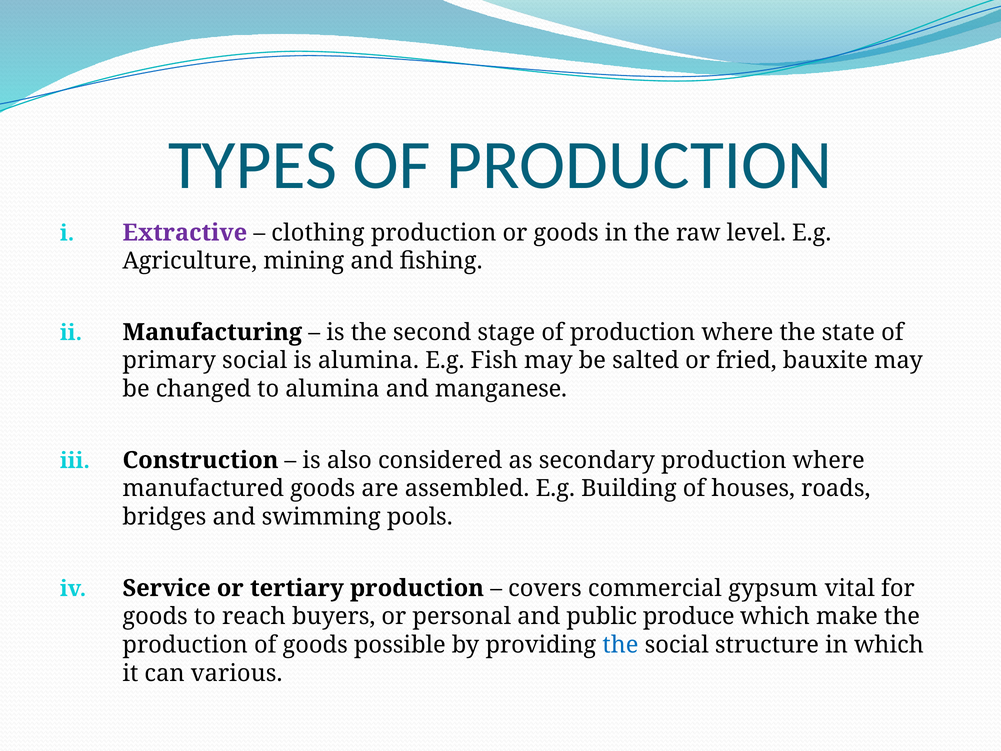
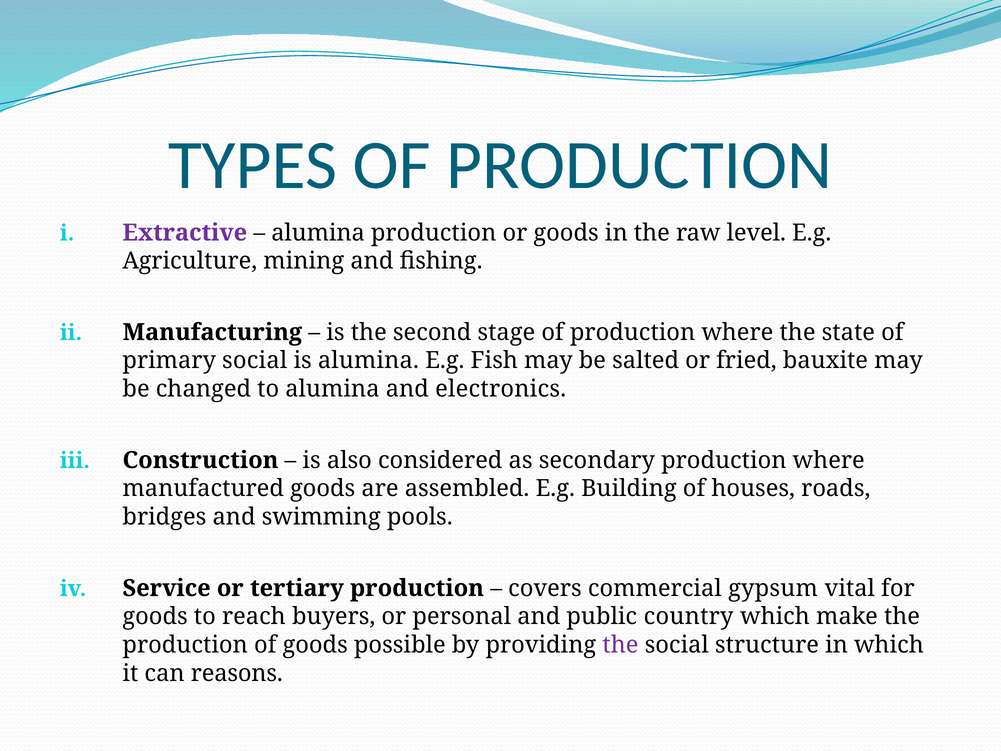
clothing: clothing -> alumina (318, 233)
manganese: manganese -> electronics (501, 389)
produce: produce -> country (689, 616)
the colour: blue -> purple (620, 645)
various: various -> reasons (237, 673)
